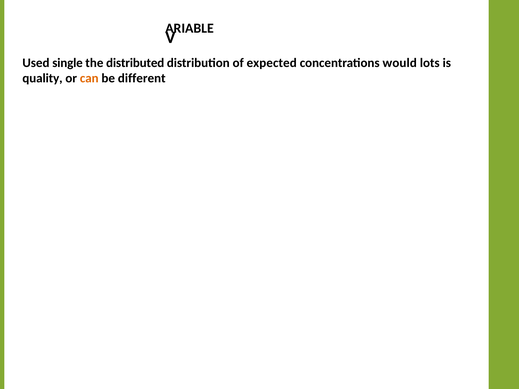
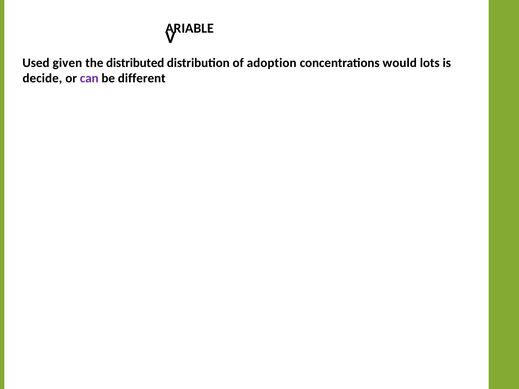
single: single -> given (67, 63)
expected: expected -> adoption (272, 63)
quality: quality -> decide (42, 78)
can colour: orange -> purple (89, 78)
